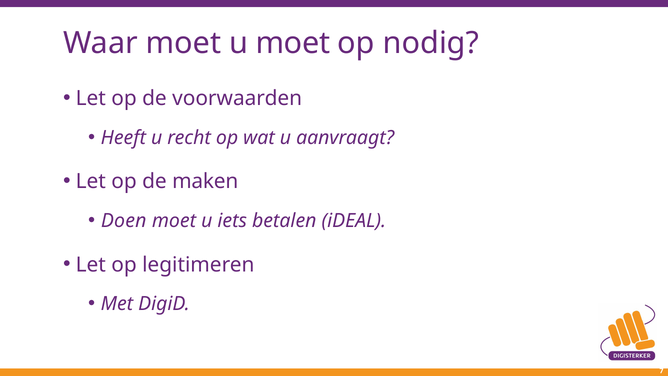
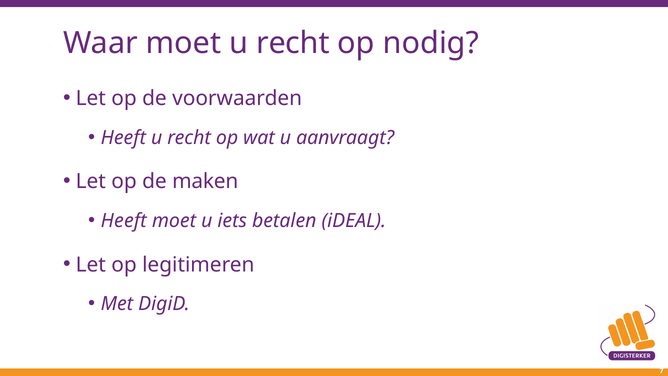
moet u moet: moet -> recht (293, 43)
Doen: Doen -> Heeft (124, 221)
